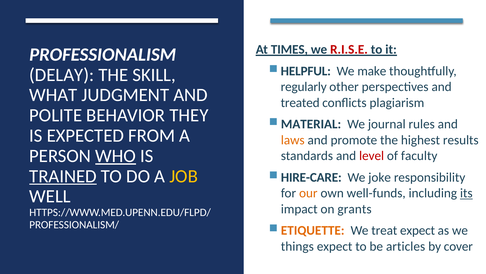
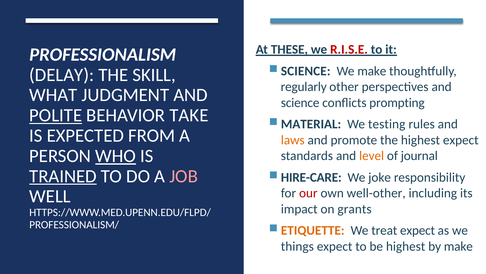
TIMES: TIMES -> THESE (289, 50)
HELPFUL: HELPFUL -> SCIENCE (306, 71)
treated: treated -> science (300, 103)
plagiarism: plagiarism -> prompting (397, 103)
POLITE underline: none -> present (56, 115)
THEY: THEY -> TAKE (189, 115)
journal: journal -> testing (387, 124)
highest results: results -> expect (461, 140)
level colour: red -> orange (372, 156)
faculty: faculty -> journal (419, 156)
JOB colour: yellow -> pink (184, 176)
our colour: orange -> red (308, 193)
well-funds: well-funds -> well-other (376, 193)
its underline: present -> none (466, 193)
be articles: articles -> highest (406, 246)
by cover: cover -> make (458, 246)
